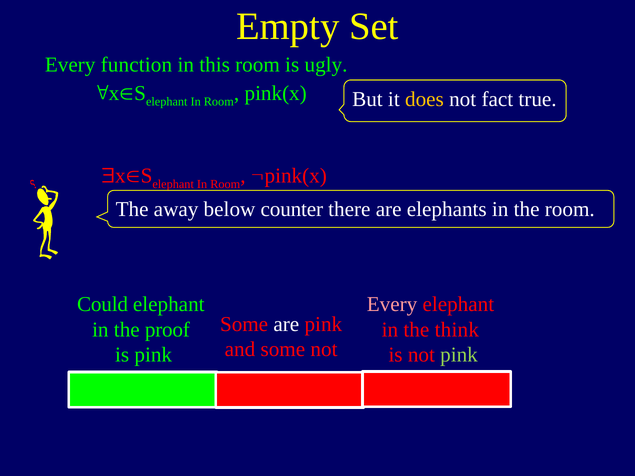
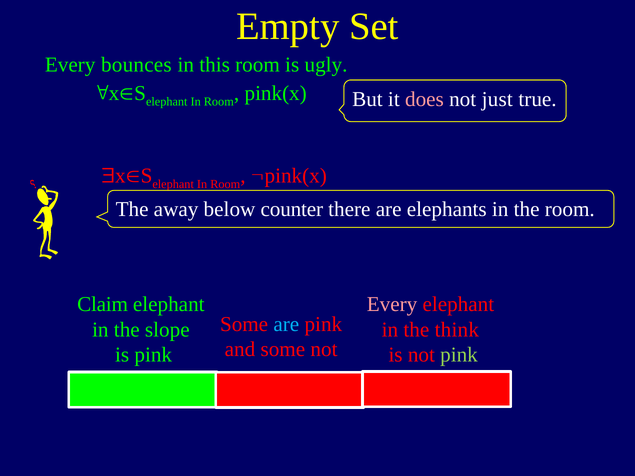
function: function -> bounces (136, 65)
does colour: yellow -> pink (424, 99)
fact: fact -> just (497, 99)
Could: Could -> Claim (103, 304)
are colour: white -> light blue (286, 324)
proof: proof -> slope (167, 330)
